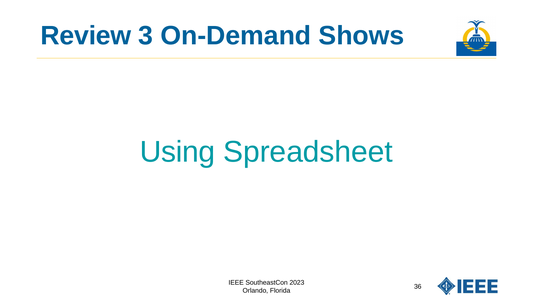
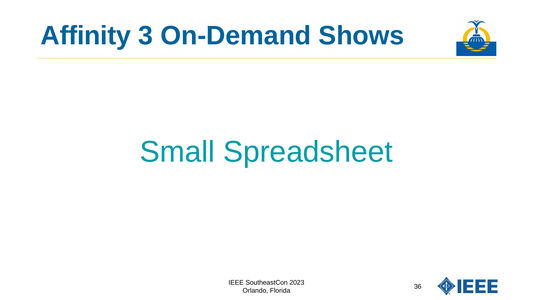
Review: Review -> Affinity (86, 36)
Using: Using -> Small (177, 152)
